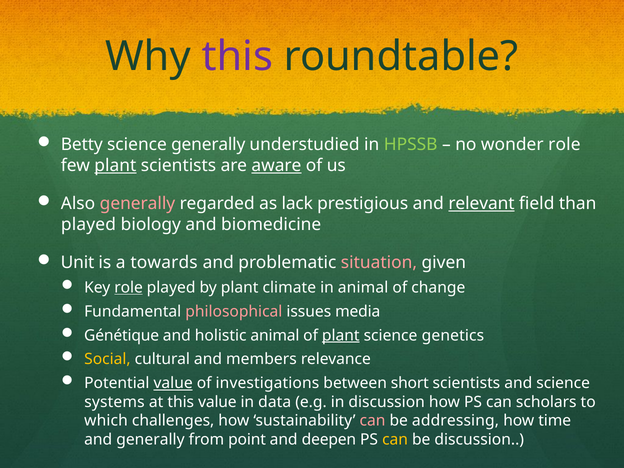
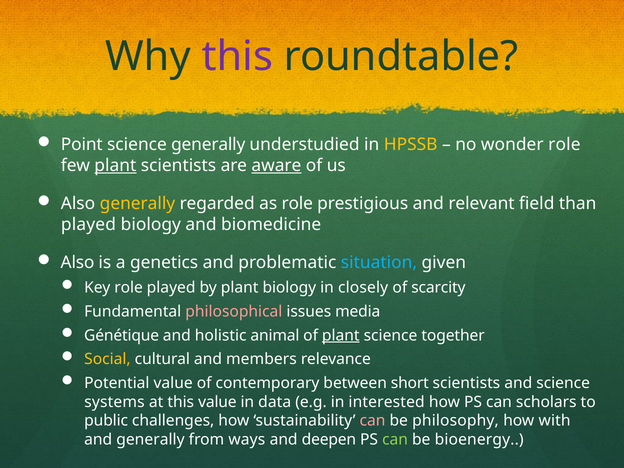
Betty: Betty -> Point (82, 145)
HPSSB colour: light green -> yellow (411, 145)
generally colour: pink -> yellow (137, 204)
as lack: lack -> role (297, 204)
relevant underline: present -> none (481, 204)
Unit: Unit -> Also (78, 263)
towards: towards -> genetics (164, 263)
situation colour: pink -> light blue (379, 263)
role underline: present -> none (129, 288)
plant climate: climate -> biology (289, 288)
in animal: animal -> closely (363, 288)
change: change -> scarcity (438, 288)
genetics: genetics -> together (453, 335)
value underline: present -> none (173, 383)
investigations: investigations -> contemporary (268, 383)
in discussion: discussion -> interested (387, 402)
which: which -> public (106, 421)
addressing: addressing -> philosophy (455, 421)
time: time -> with (555, 421)
point: point -> ways (247, 439)
can colour: yellow -> light green (395, 439)
be discussion: discussion -> bioenergy (479, 439)
